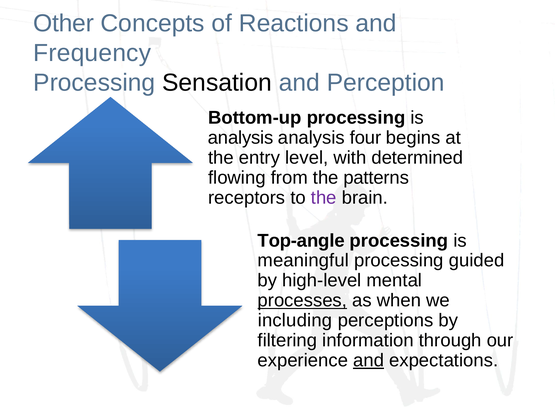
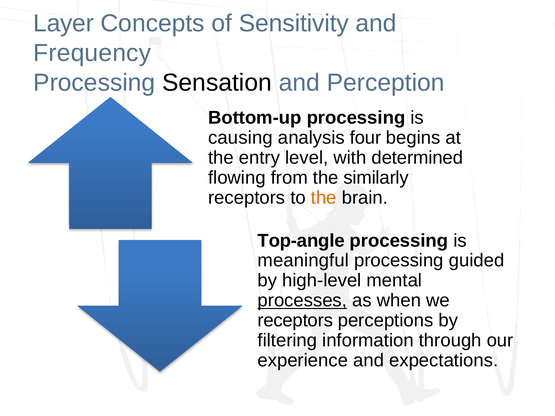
Other: Other -> Layer (64, 23)
Reactions: Reactions -> Sensitivity (294, 23)
analysis: analysis -> causing (240, 138)
patterns: patterns -> similarly (376, 178)
the colour: purple -> orange (324, 198)
including: including -> receptors (295, 321)
and underline: present -> none (369, 361)
